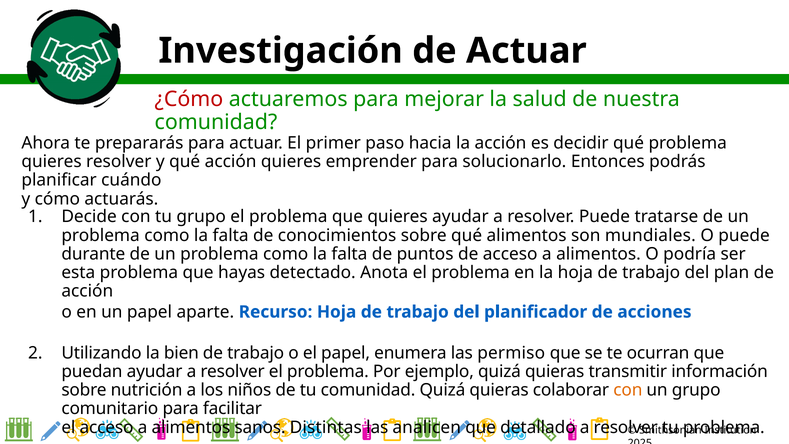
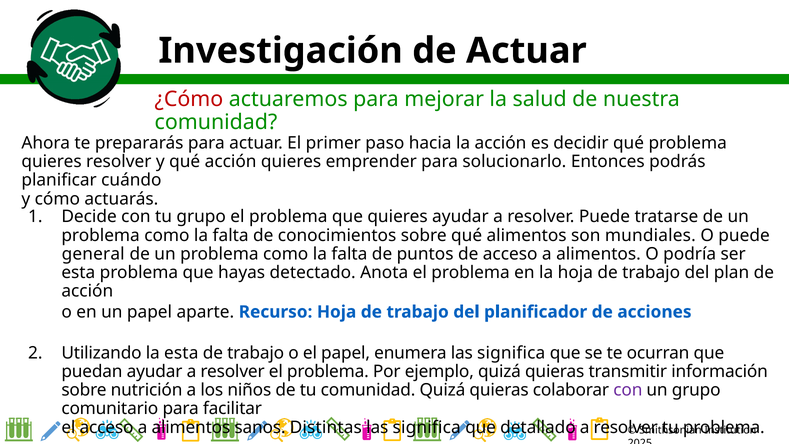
durante: durante -> general (93, 254)
la bien: bien -> esta (181, 353)
enumera las permiso: permiso -> significa (511, 353)
con colour: orange -> purple (628, 390)
analicen: analicen -> significa (427, 427)
